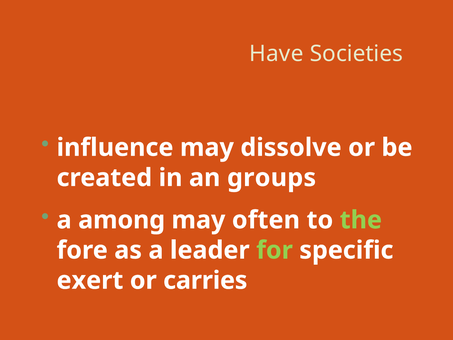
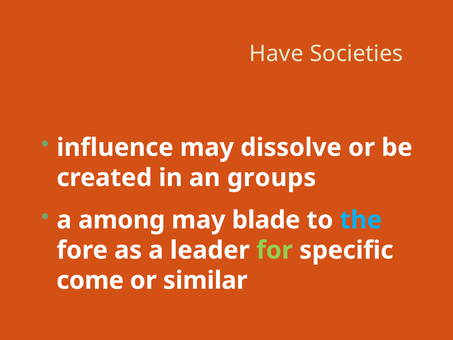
often: often -> blade (266, 220)
the colour: light green -> light blue (361, 220)
exert: exert -> come (90, 280)
carries: carries -> similar (205, 280)
